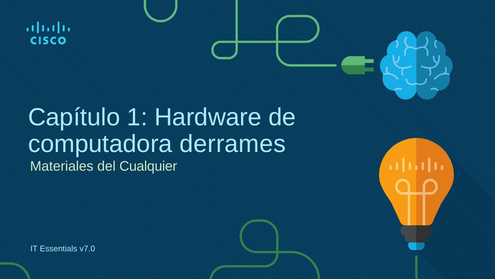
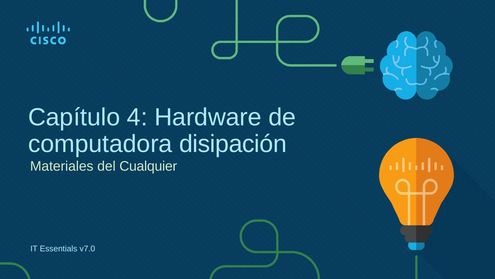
1: 1 -> 4 (137, 117)
derrames: derrames -> disipación (233, 144)
